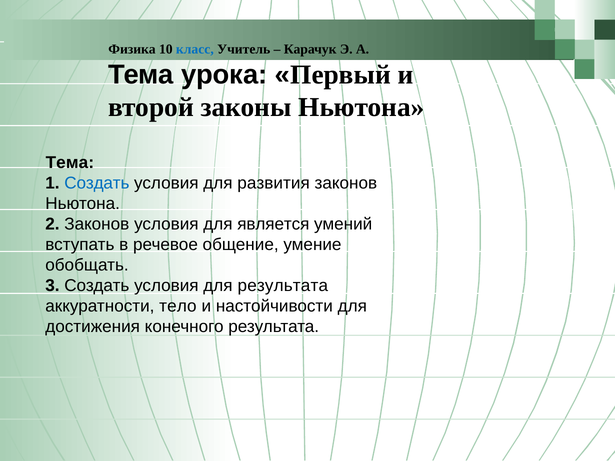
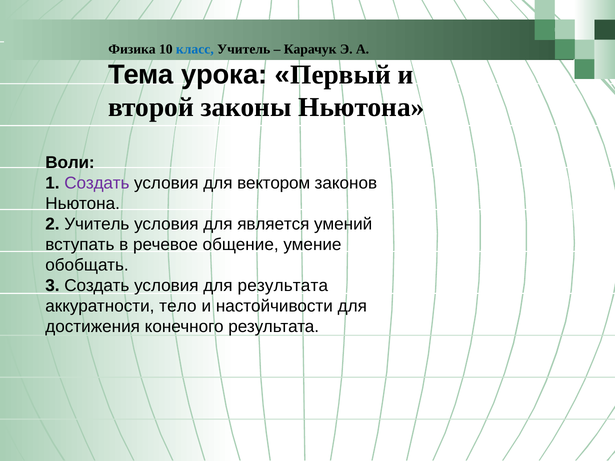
Тема: Тема -> Воли (70, 163)
Создать colour: blue -> purple (97, 183)
развития: развития -> вектором (274, 183)
2 Законов: Законов -> Учитель (97, 224)
